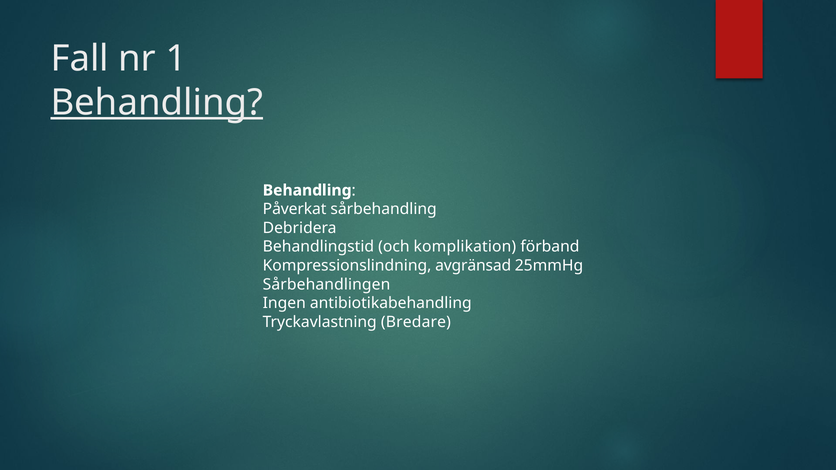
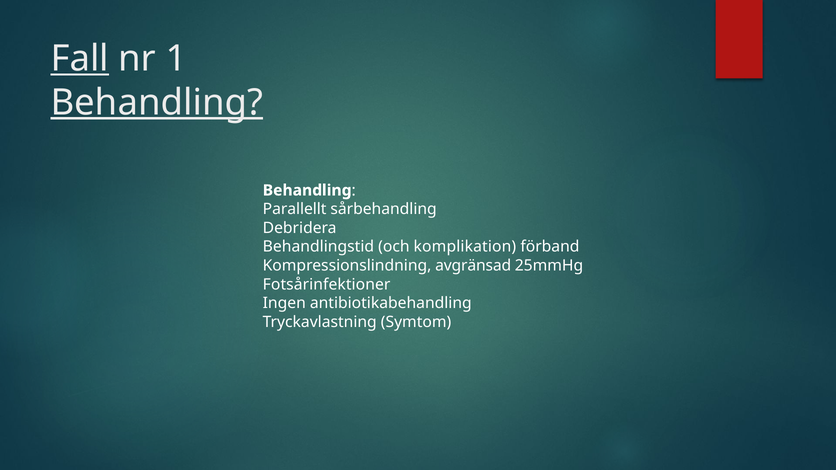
Fall underline: none -> present (80, 59)
Påverkat: Påverkat -> Parallellt (295, 209)
Sårbehandlingen: Sårbehandlingen -> Fotsårinfektioner (327, 285)
Bredare: Bredare -> Symtom (416, 322)
